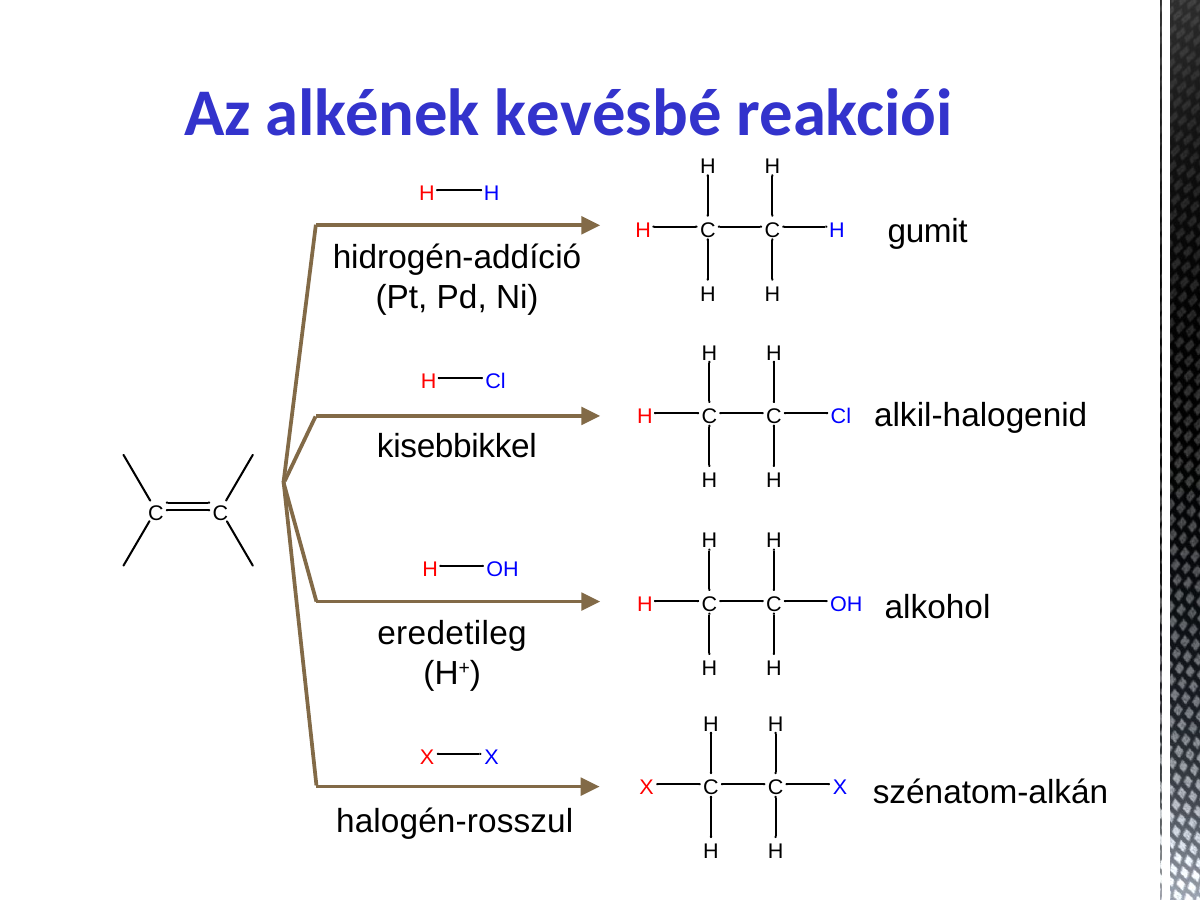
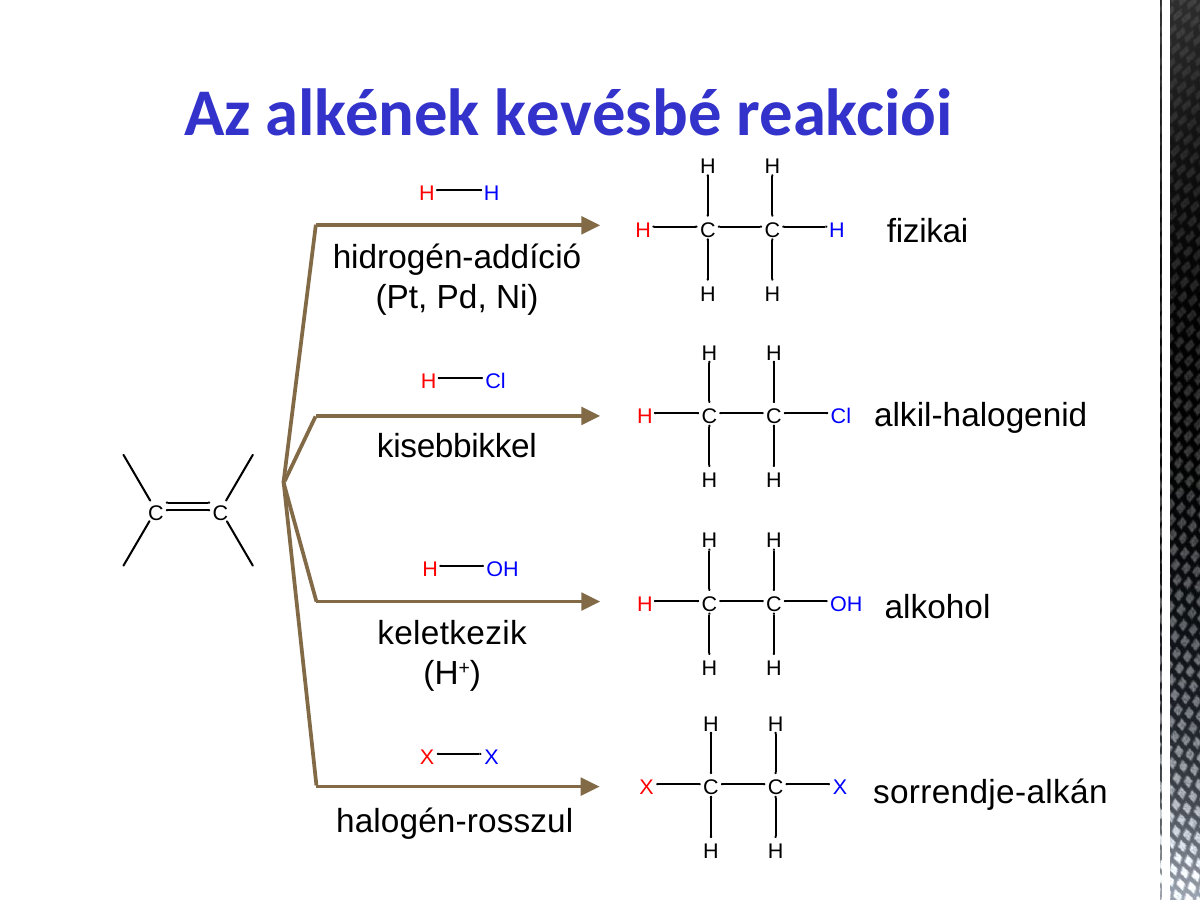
gumit: gumit -> fizikai (928, 231)
eredetileg: eredetileg -> keletkezik (452, 633)
szénatom-alkán: szénatom-alkán -> sorrendje-alkán (990, 793)
